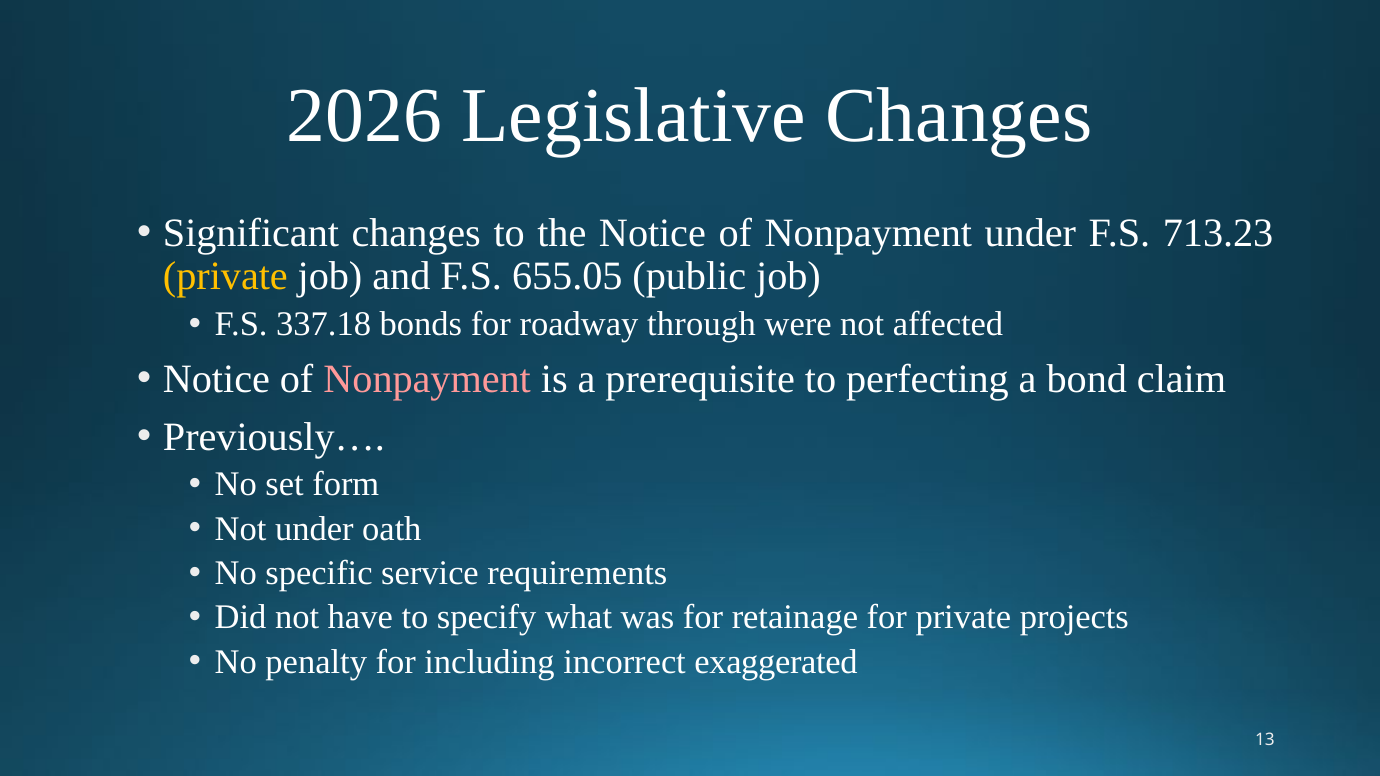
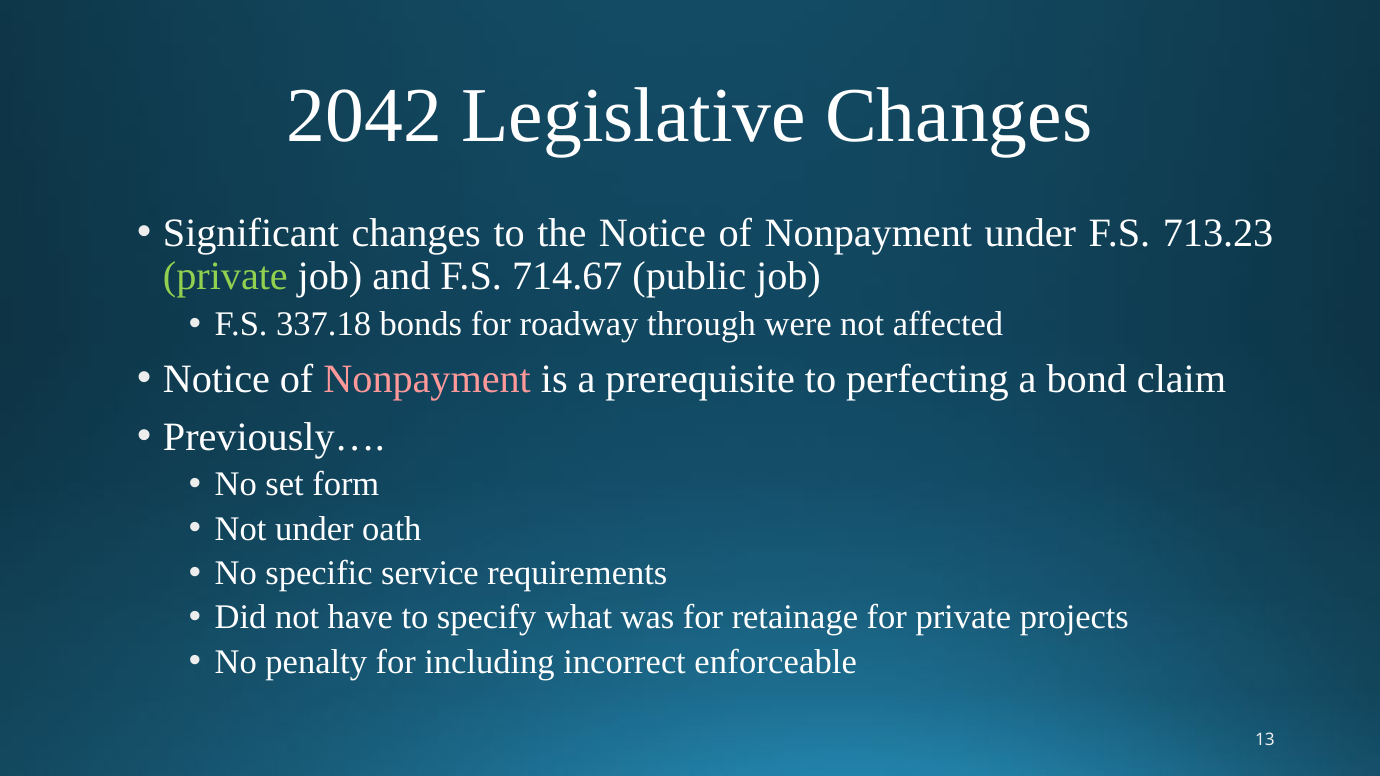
2026: 2026 -> 2042 (364, 116)
private colour: yellow -> light green (225, 277)
655.05: 655.05 -> 714.67 (567, 277)
exaggerated: exaggerated -> enforceable (776, 662)
